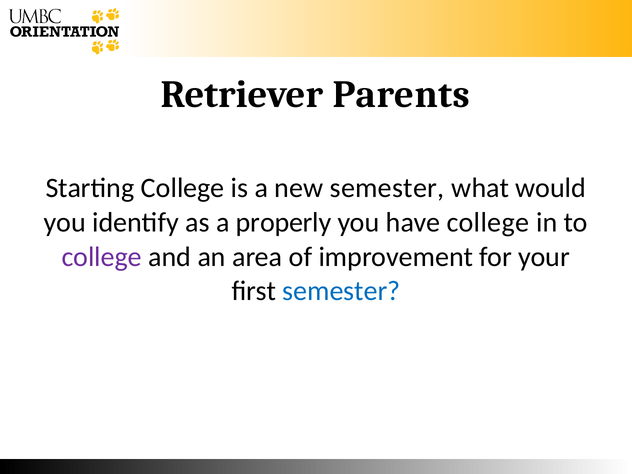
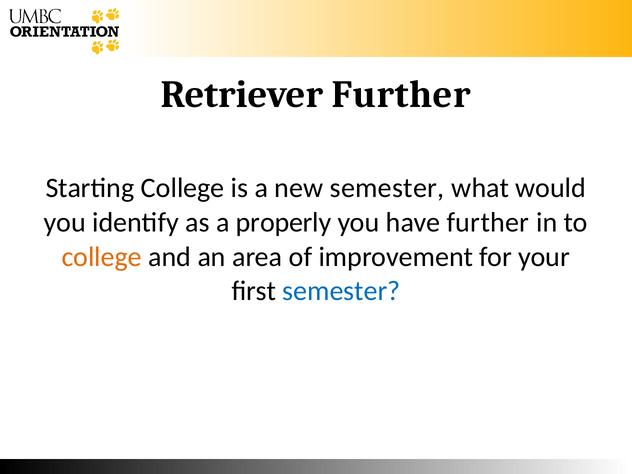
Retriever Parents: Parents -> Further (401, 94)
have college: college -> further (488, 223)
college colour: purple -> orange (102, 257)
